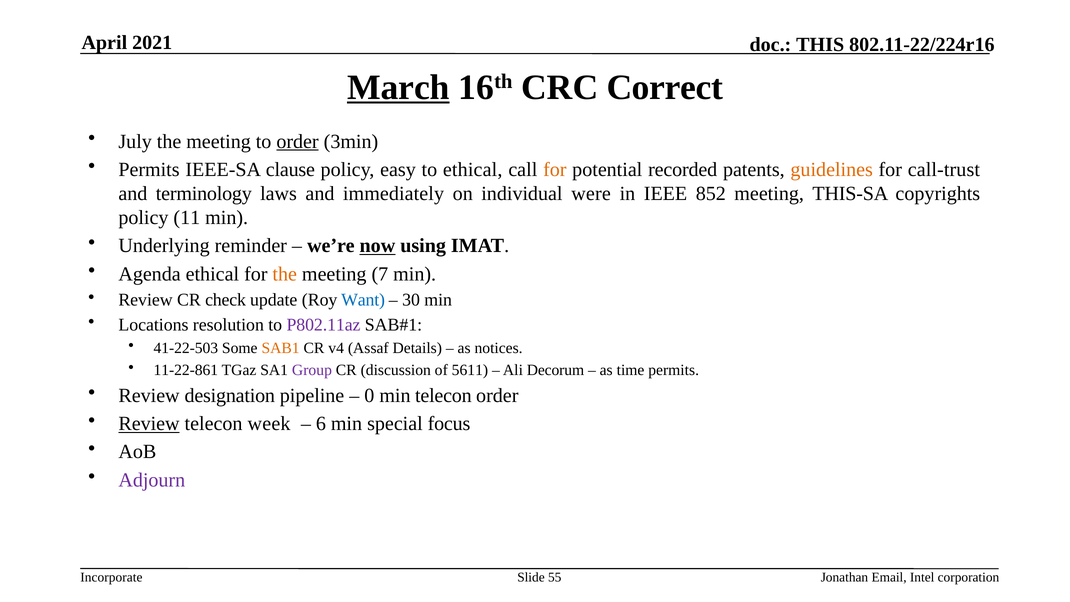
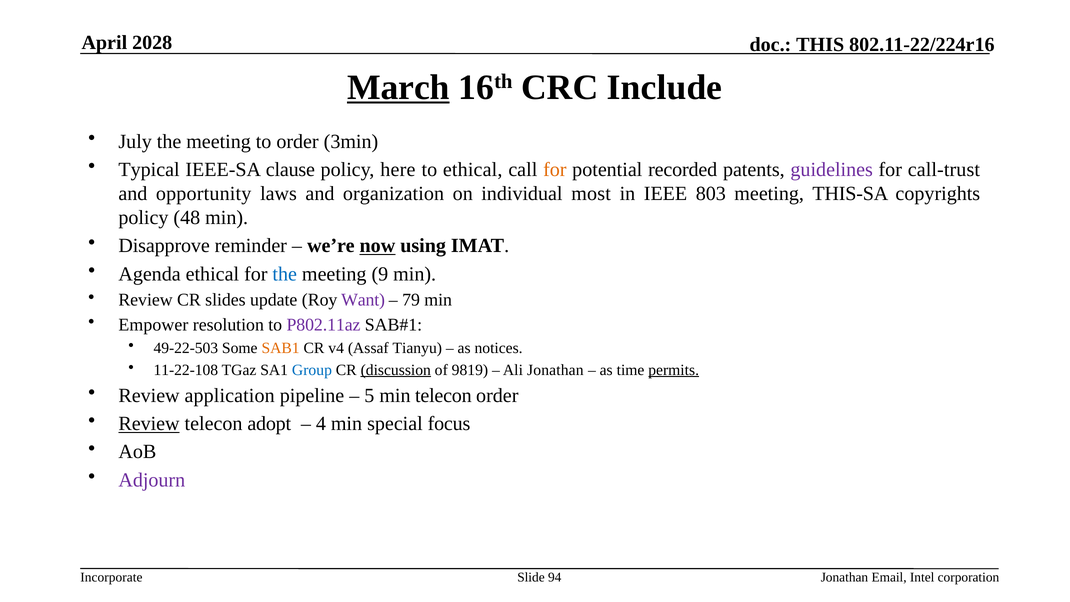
2021: 2021 -> 2028 (152, 43)
Correct: Correct -> Include (665, 87)
order underline: present -> none (298, 141)
Permits: Permits -> Typical (149, 170)
easy: easy -> here (398, 170)
guidelines colour: orange -> purple (832, 170)
terminology: terminology -> opportunity (204, 194)
immediately: immediately -> organization (393, 194)
were: were -> most (591, 194)
852: 852 -> 803 (711, 194)
11: 11 -> 48 (187, 218)
Underlying: Underlying -> Disapprove (164, 246)
the colour: orange -> blue (285, 274)
7: 7 -> 9 (380, 274)
check: check -> slides (225, 300)
Want colour: blue -> purple (363, 300)
30: 30 -> 79 (411, 300)
Locations: Locations -> Empower (153, 325)
41-22-503: 41-22-503 -> 49-22-503 (186, 348)
Details: Details -> Tianyu (417, 348)
11-22-861: 11-22-861 -> 11-22-108 (186, 370)
Group colour: purple -> blue (312, 370)
discussion underline: none -> present (396, 370)
5611: 5611 -> 9819 (470, 370)
Ali Decorum: Decorum -> Jonathan (555, 370)
permits underline: none -> present (674, 370)
designation: designation -> application (230, 396)
0: 0 -> 5 (369, 396)
week: week -> adopt (269, 424)
6: 6 -> 4 (321, 424)
55: 55 -> 94 (555, 577)
